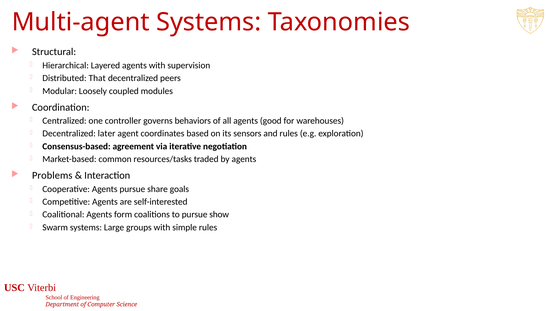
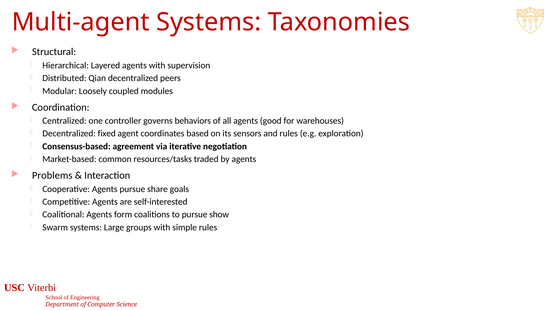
That: That -> Qian (97, 78)
later: later -> fixed (107, 134)
